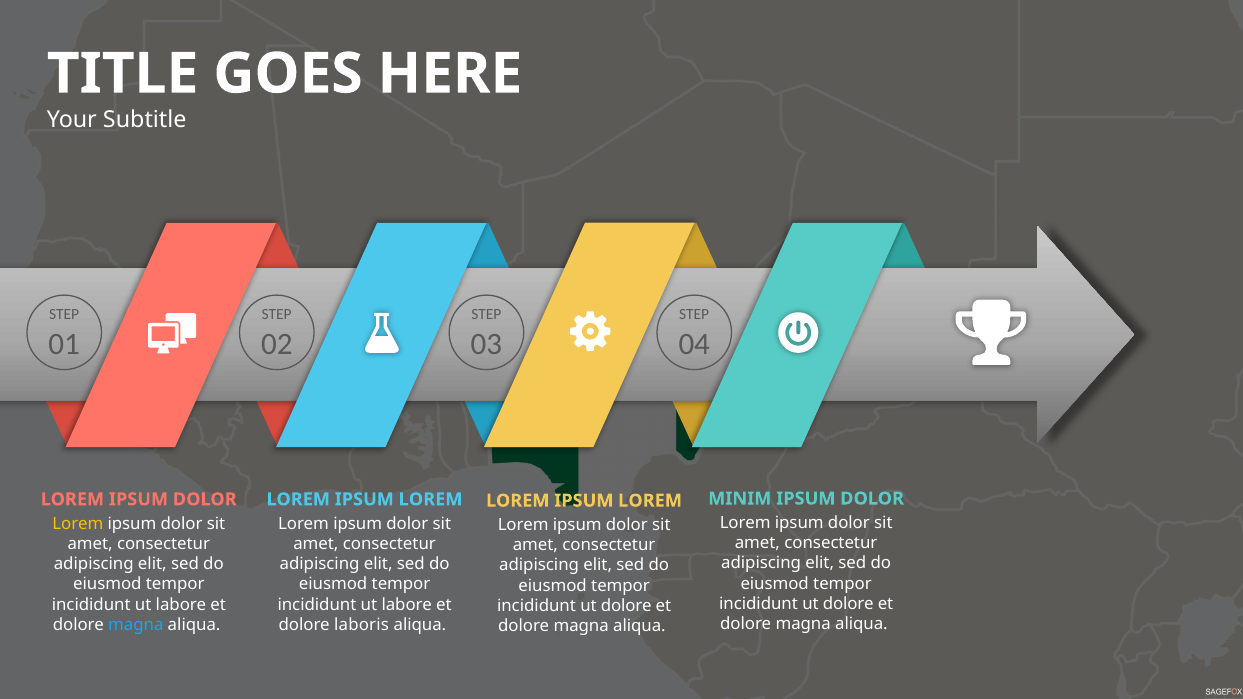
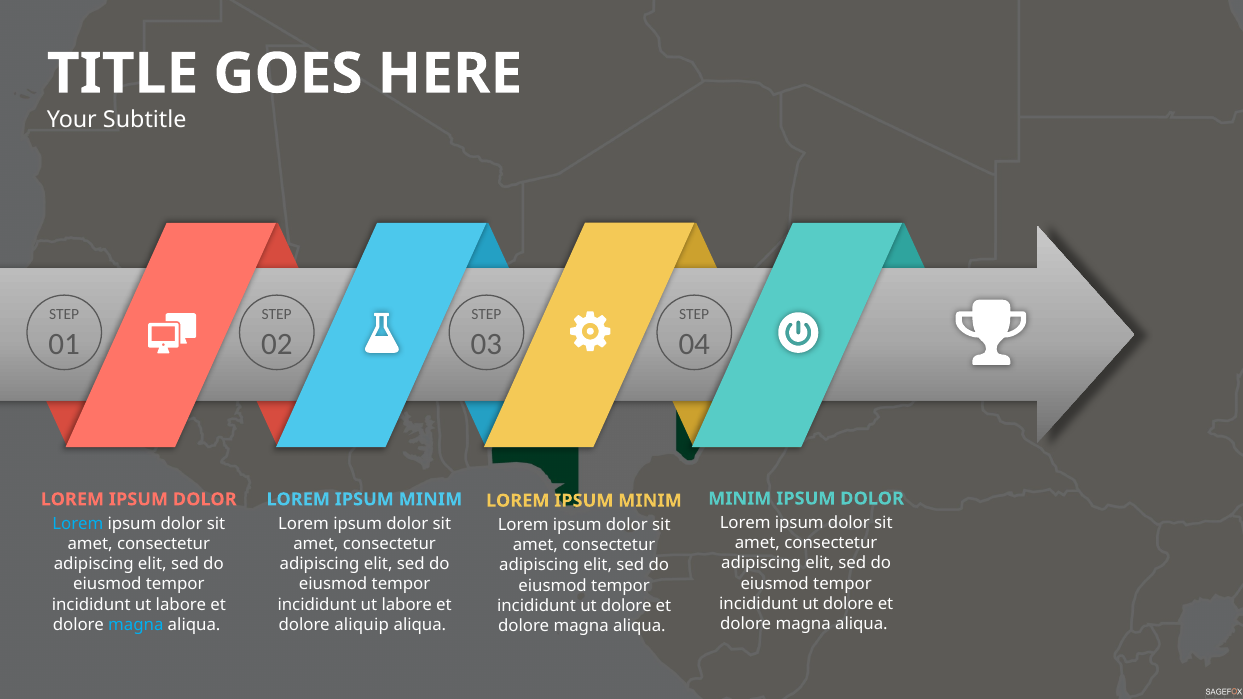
LOREM: LOREM -> MINIM (430, 499)
LOREM: LOREM -> MINIM (650, 501)
Lorem colour: yellow -> light blue (78, 524)
laboris: laboris -> aliquip (362, 625)
